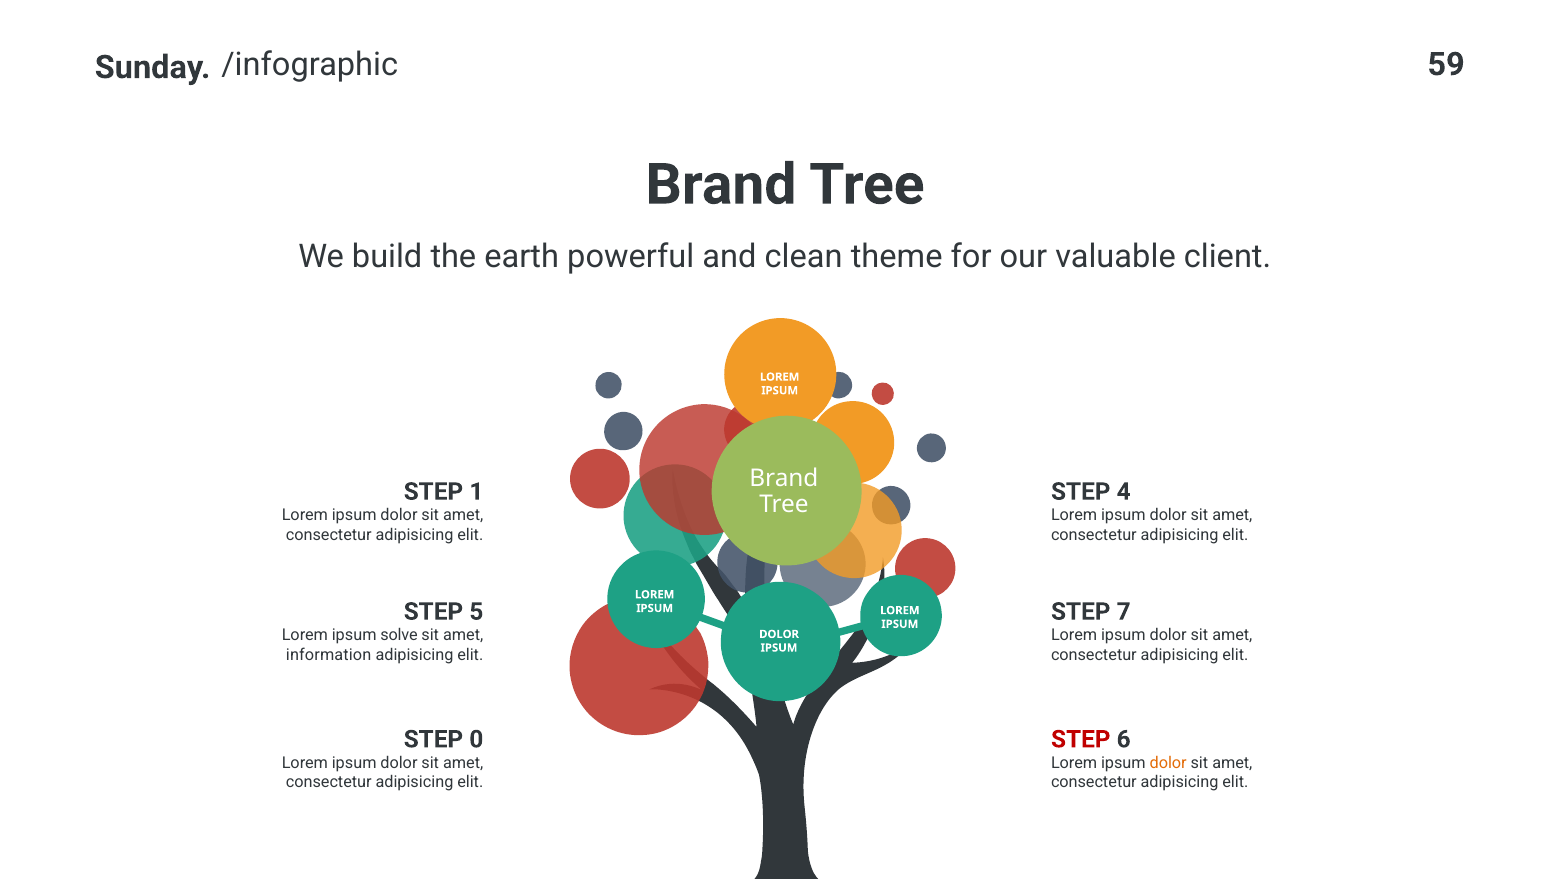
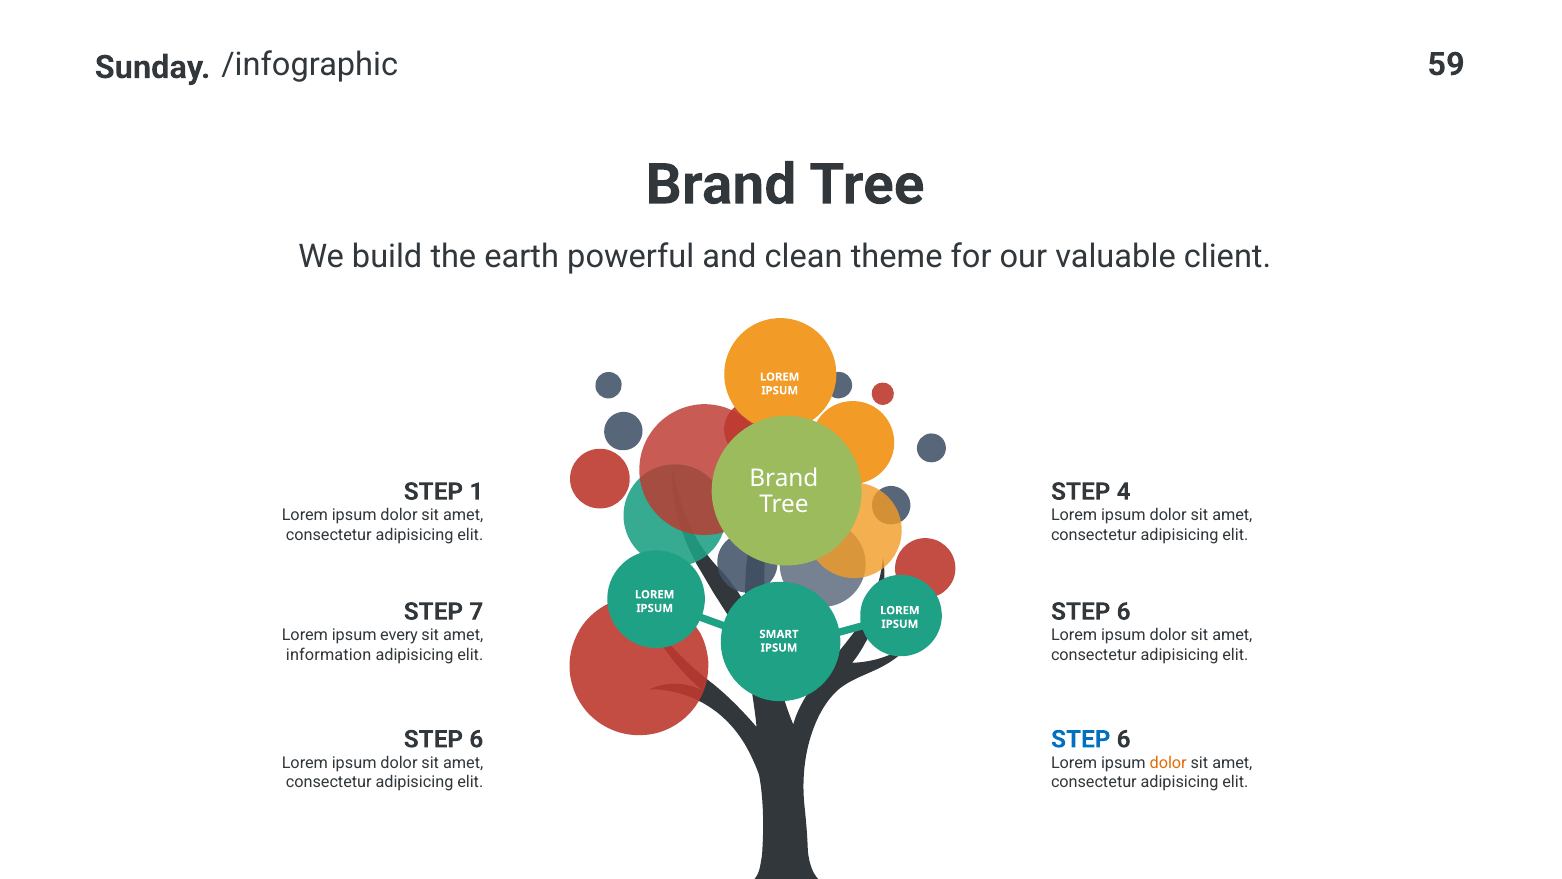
5: 5 -> 7 (476, 611)
7: 7 -> 6 (1124, 611)
solve: solve -> every (399, 635)
DOLOR: DOLOR -> SMART (779, 634)
0: 0 -> 6 (476, 739)
STEP colour: red -> blue (1081, 739)
